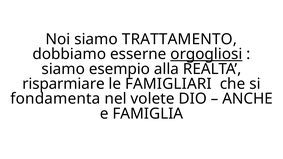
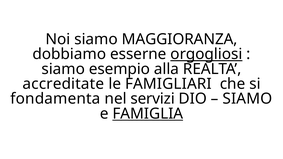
TRATTAMENTO: TRATTAMENTO -> MAGGIORANZA (180, 39)
risparmiare: risparmiare -> accreditate (63, 84)
volete: volete -> servizi (153, 99)
ANCHE: ANCHE -> SIAMO (247, 99)
FAMIGLIA underline: none -> present (148, 114)
